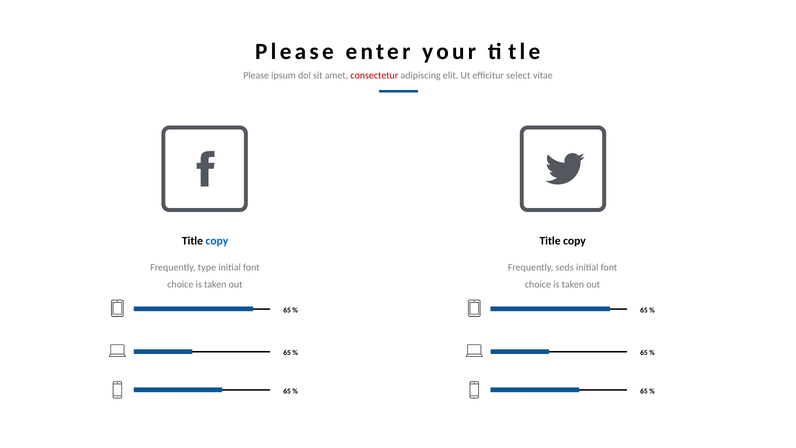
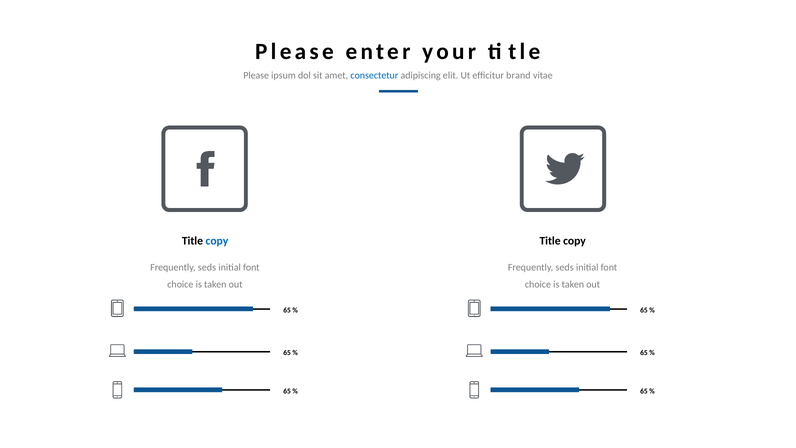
consectetur colour: red -> blue (374, 75)
select: select -> brand (518, 75)
type: type -> seds (207, 268)
